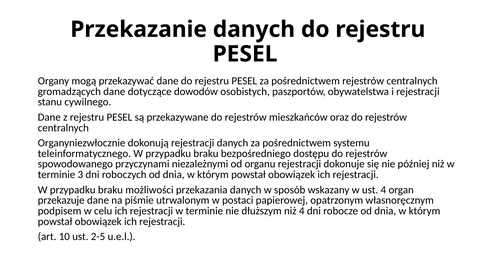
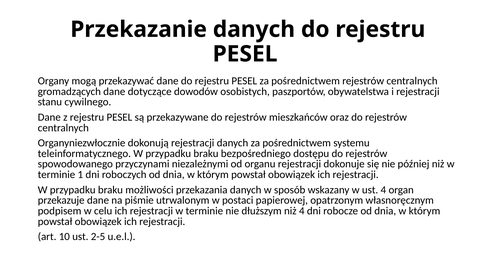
3: 3 -> 1 (80, 175)
